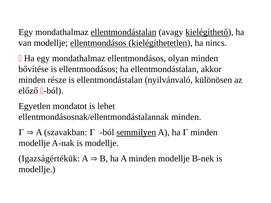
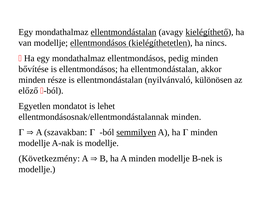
olyan: olyan -> pedig (178, 58)
Igazságértékük: Igazságértékük -> Következmény (49, 159)
